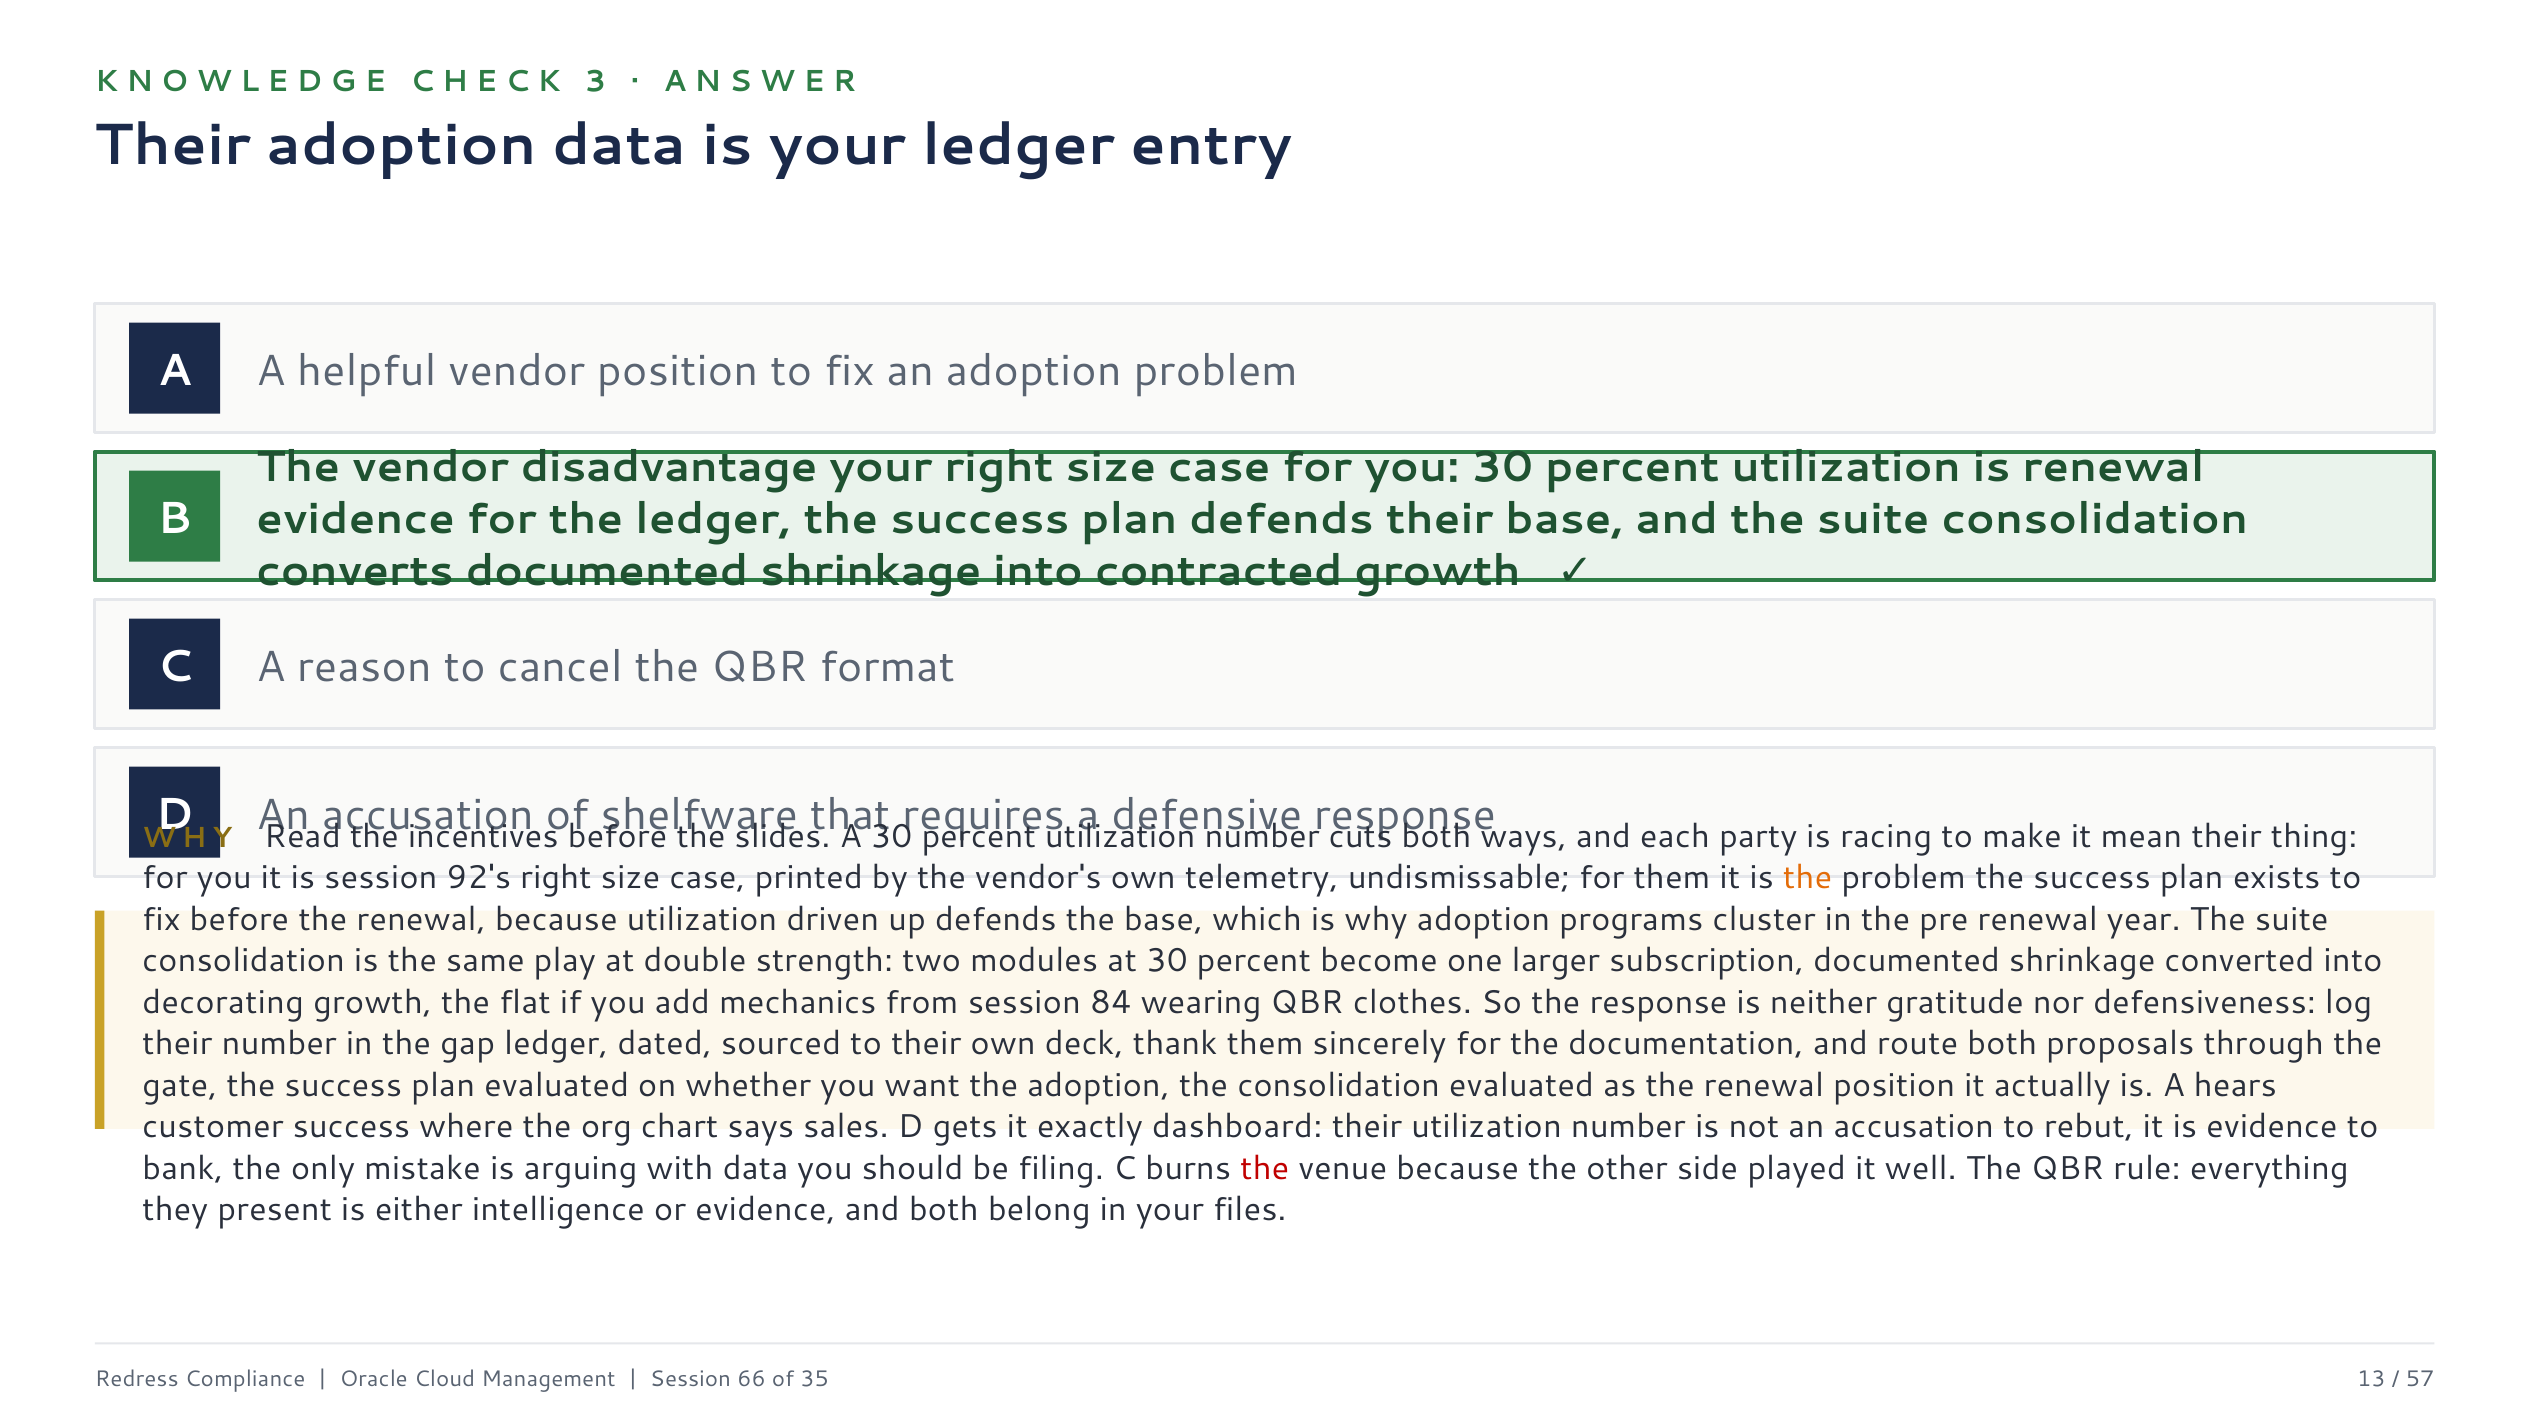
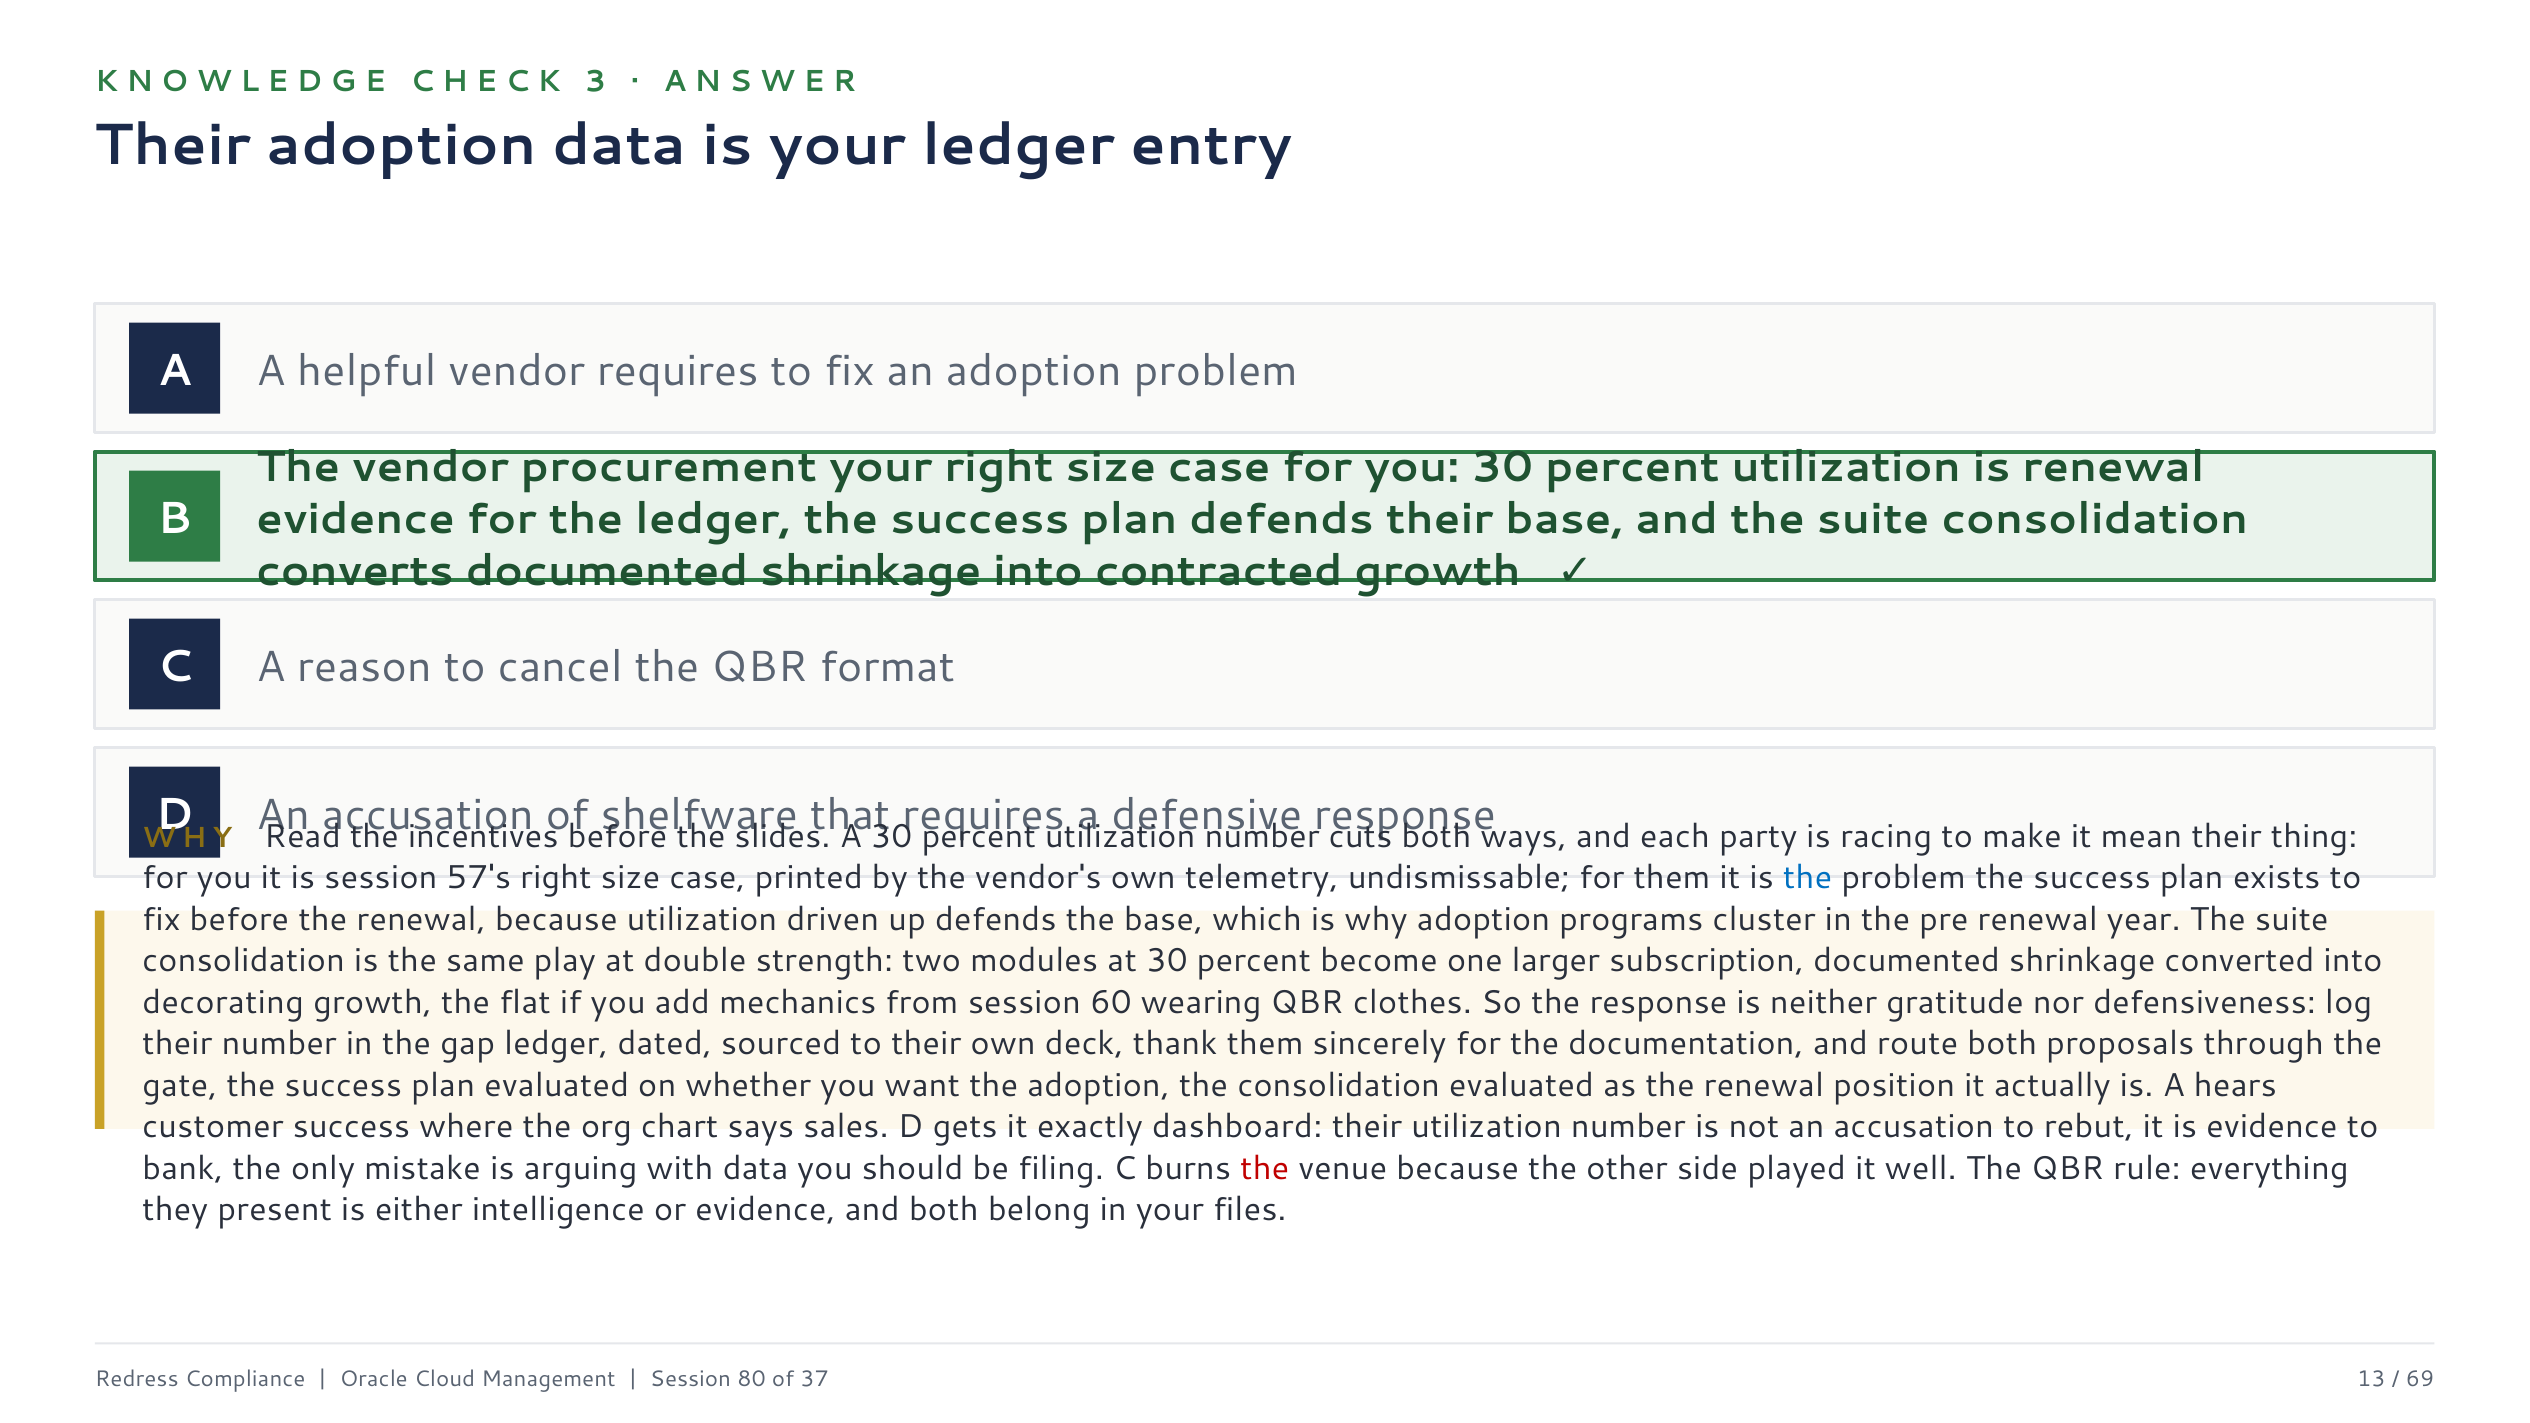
vendor position: position -> requires (678, 371)
disadvantage: disadvantage -> procurement (669, 467)
92's: 92's -> 57's (479, 878)
the colour: orange -> blue (1808, 878)
84: 84 -> 60 (1111, 1002)
66: 66 -> 80 (752, 1379)
35: 35 -> 37 (815, 1379)
57: 57 -> 69 (2420, 1379)
